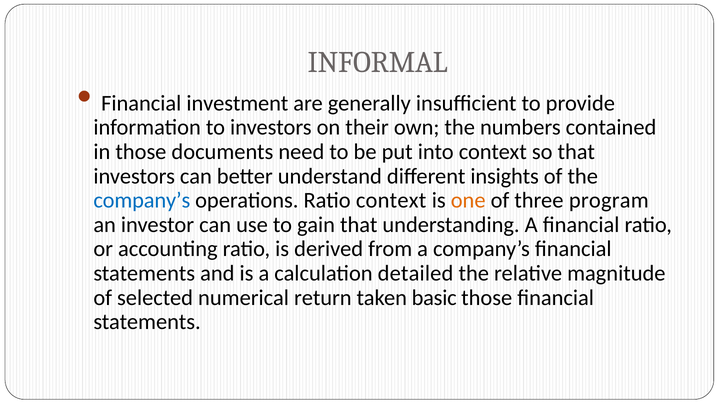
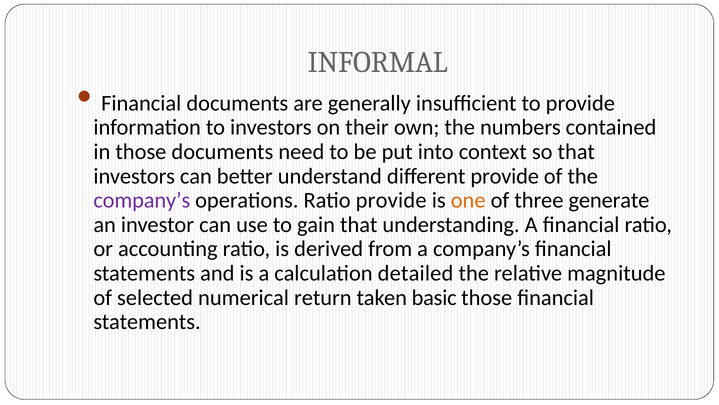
Financial investment: investment -> documents (237, 103)
different insights: insights -> provide (505, 176)
company’s colour: blue -> purple (142, 200)
Ratio context: context -> provide (391, 200)
program: program -> generate (609, 200)
